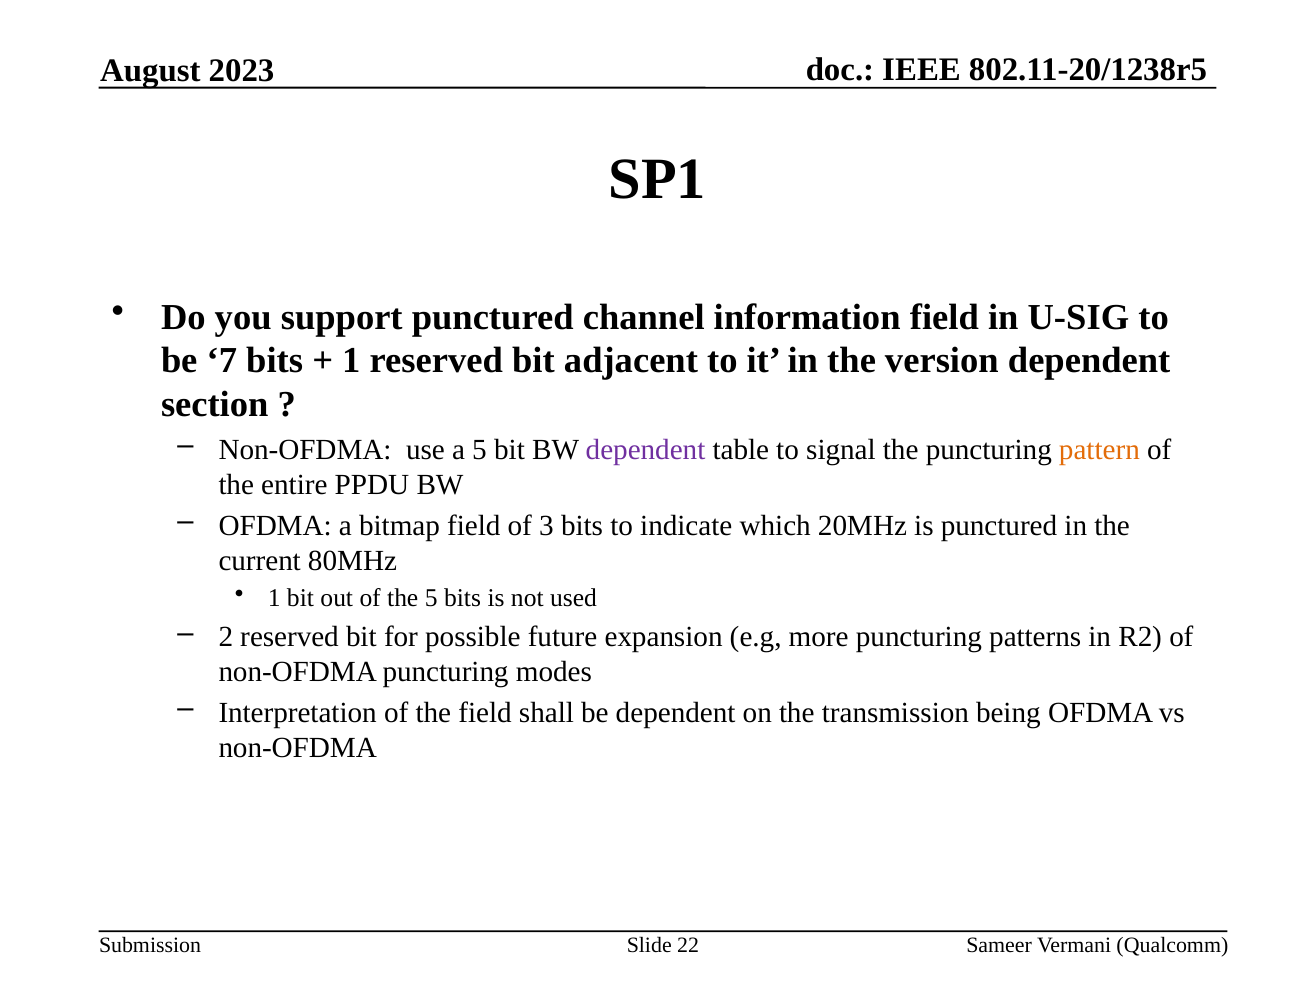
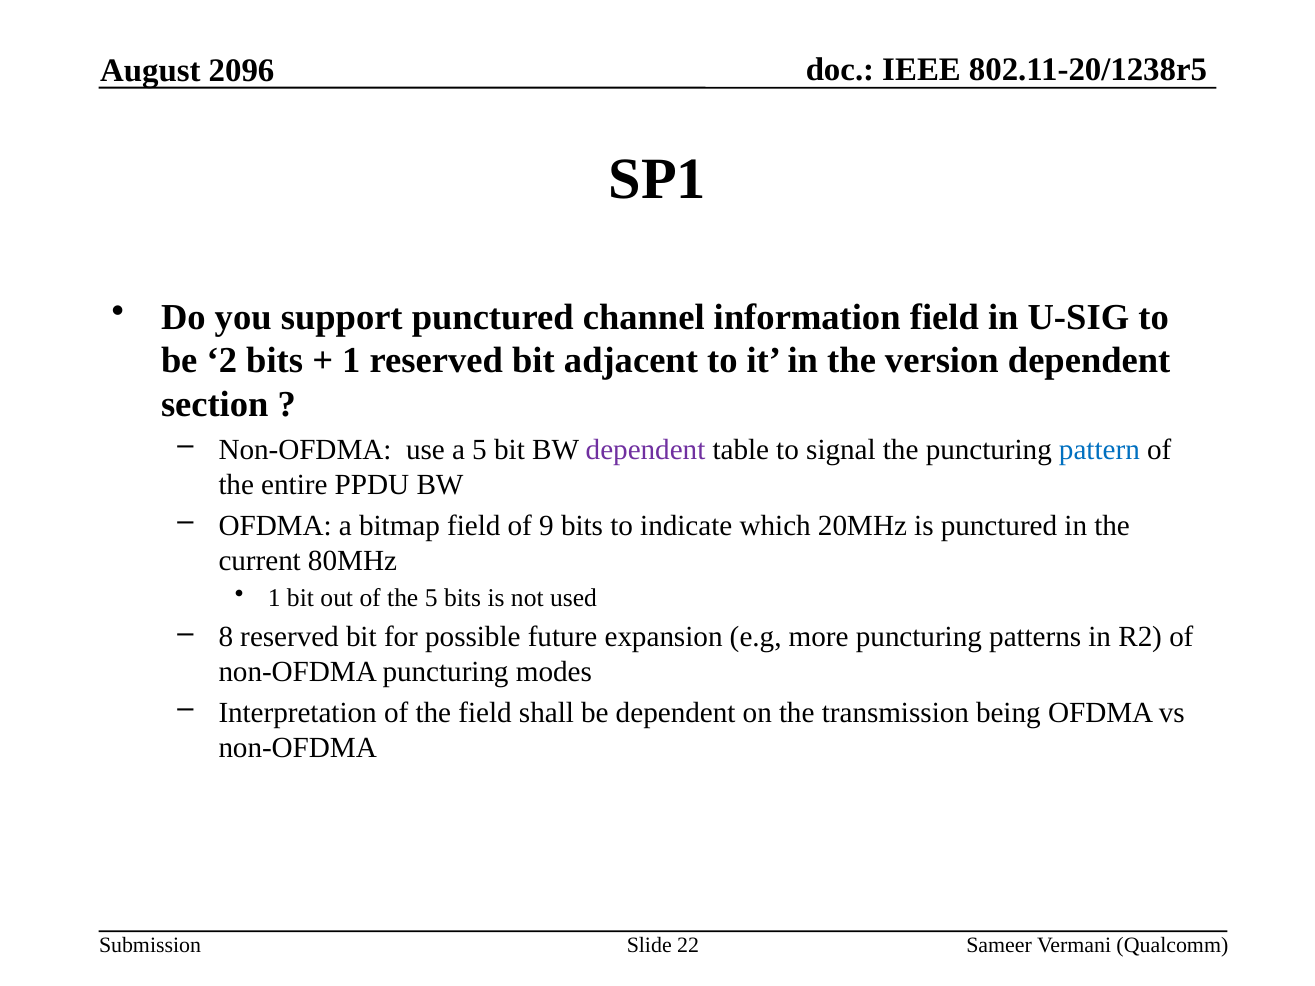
2023: 2023 -> 2096 (242, 70)
7: 7 -> 2 (222, 361)
pattern colour: orange -> blue (1099, 450)
3: 3 -> 9 (547, 526)
2: 2 -> 8 (226, 637)
